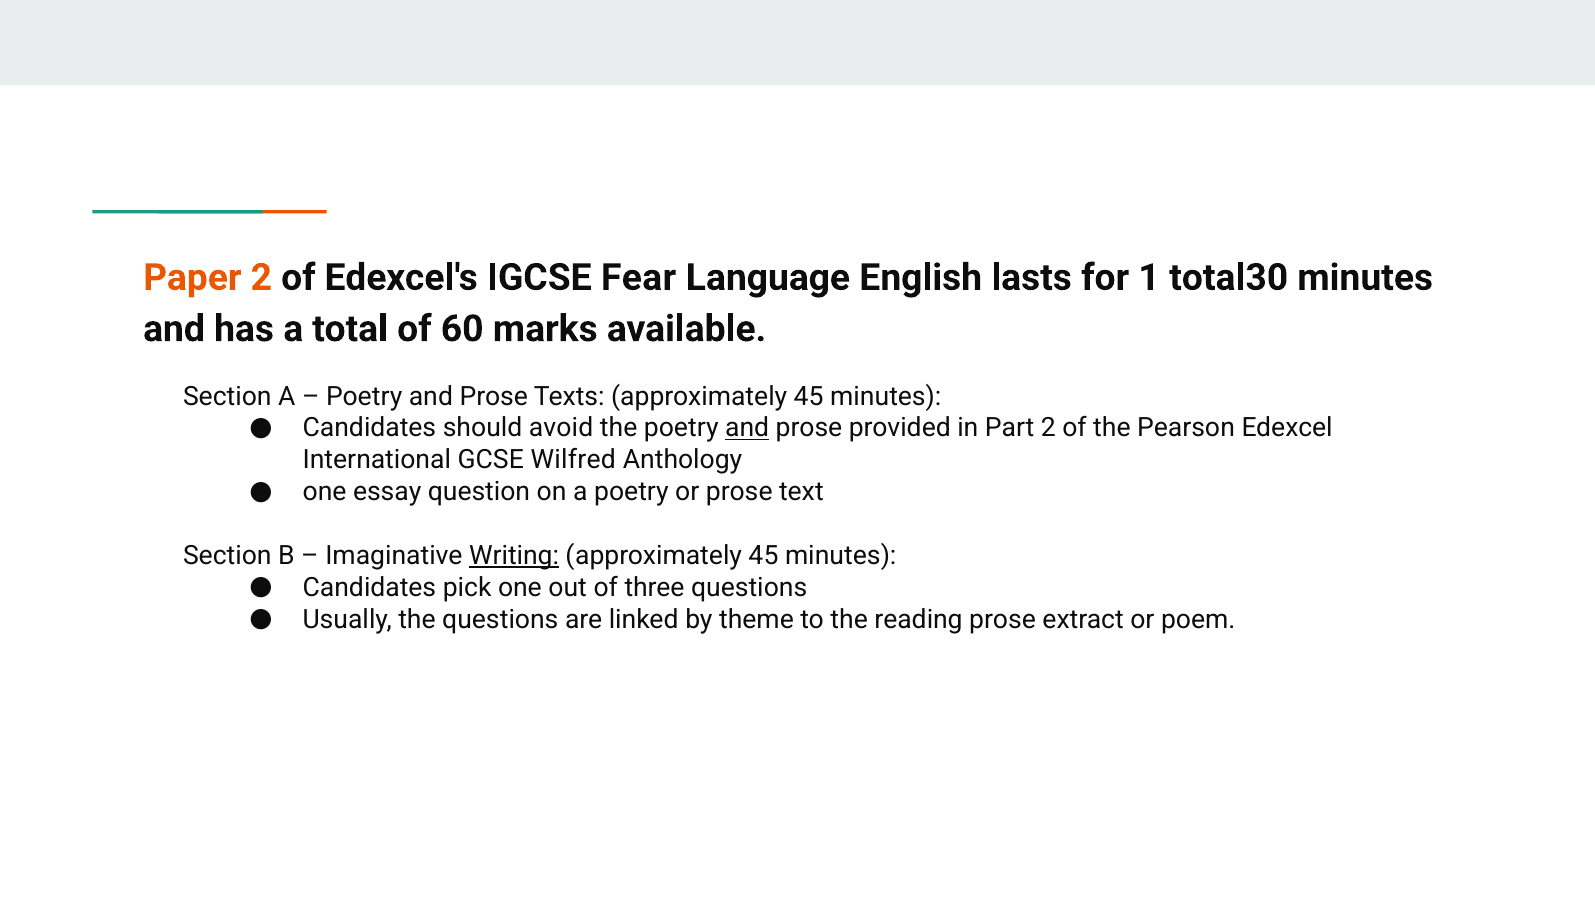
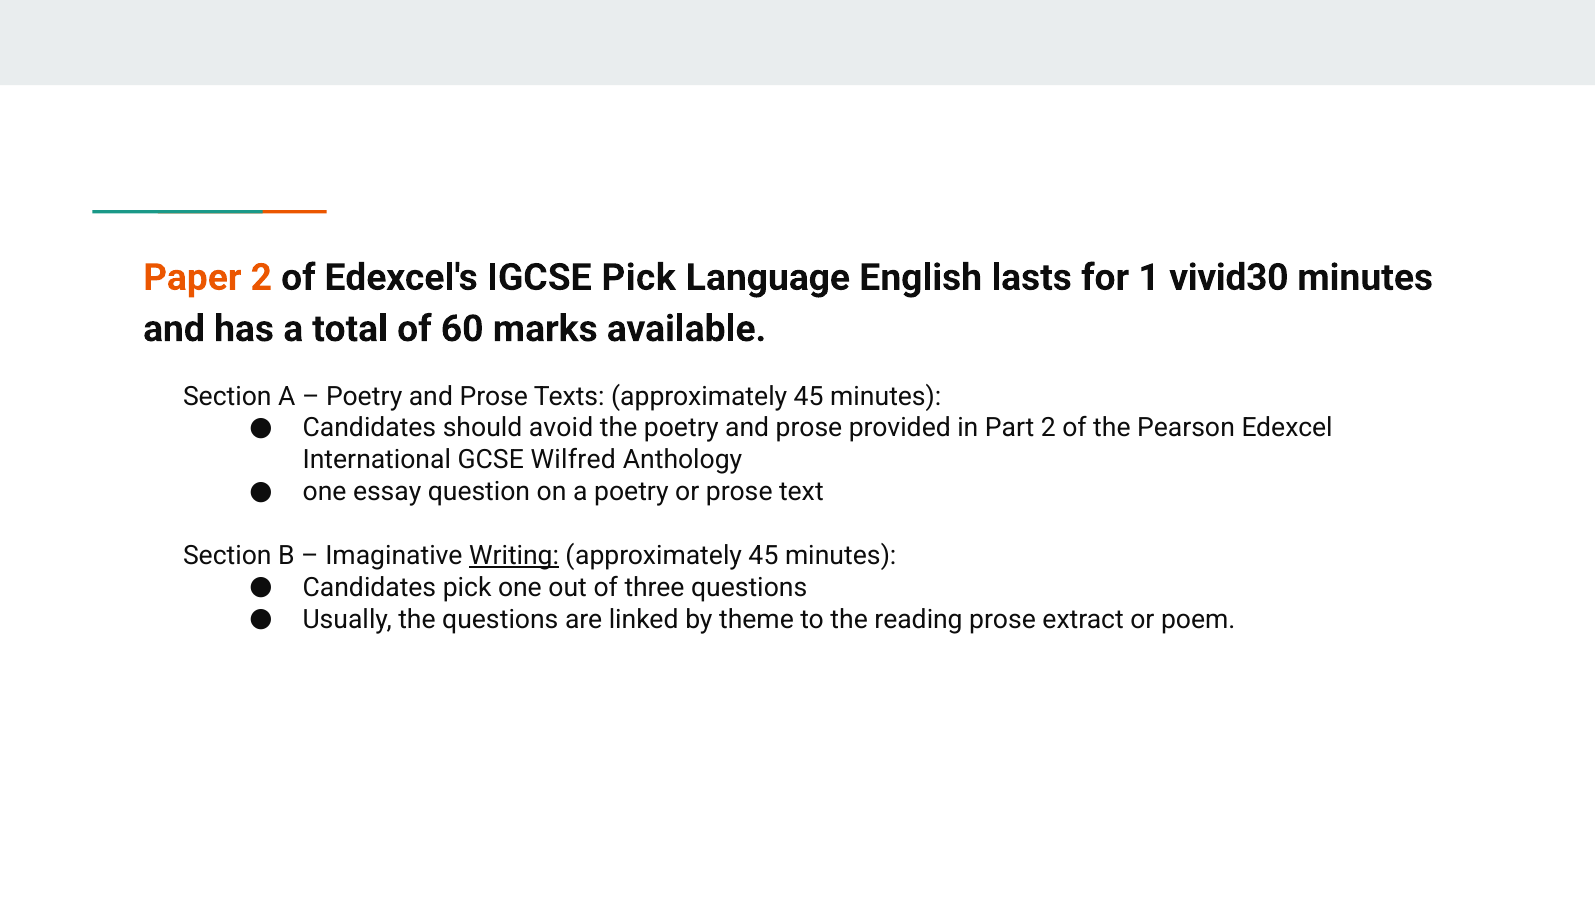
IGCSE Fear: Fear -> Pick (639, 278)
total30: total30 -> vivid30 (1229, 278)
and underline: present -> none (747, 428)
